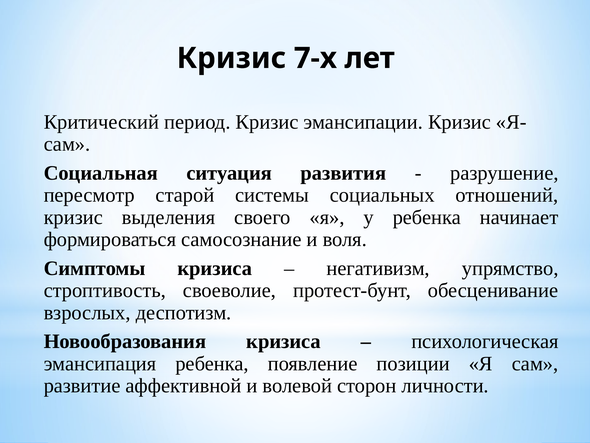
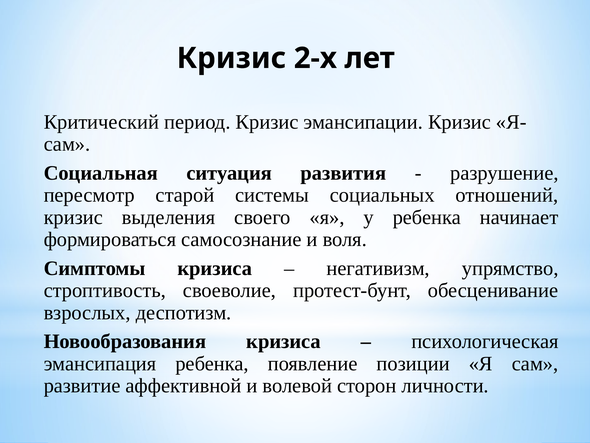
7-х: 7-х -> 2-х (315, 58)
